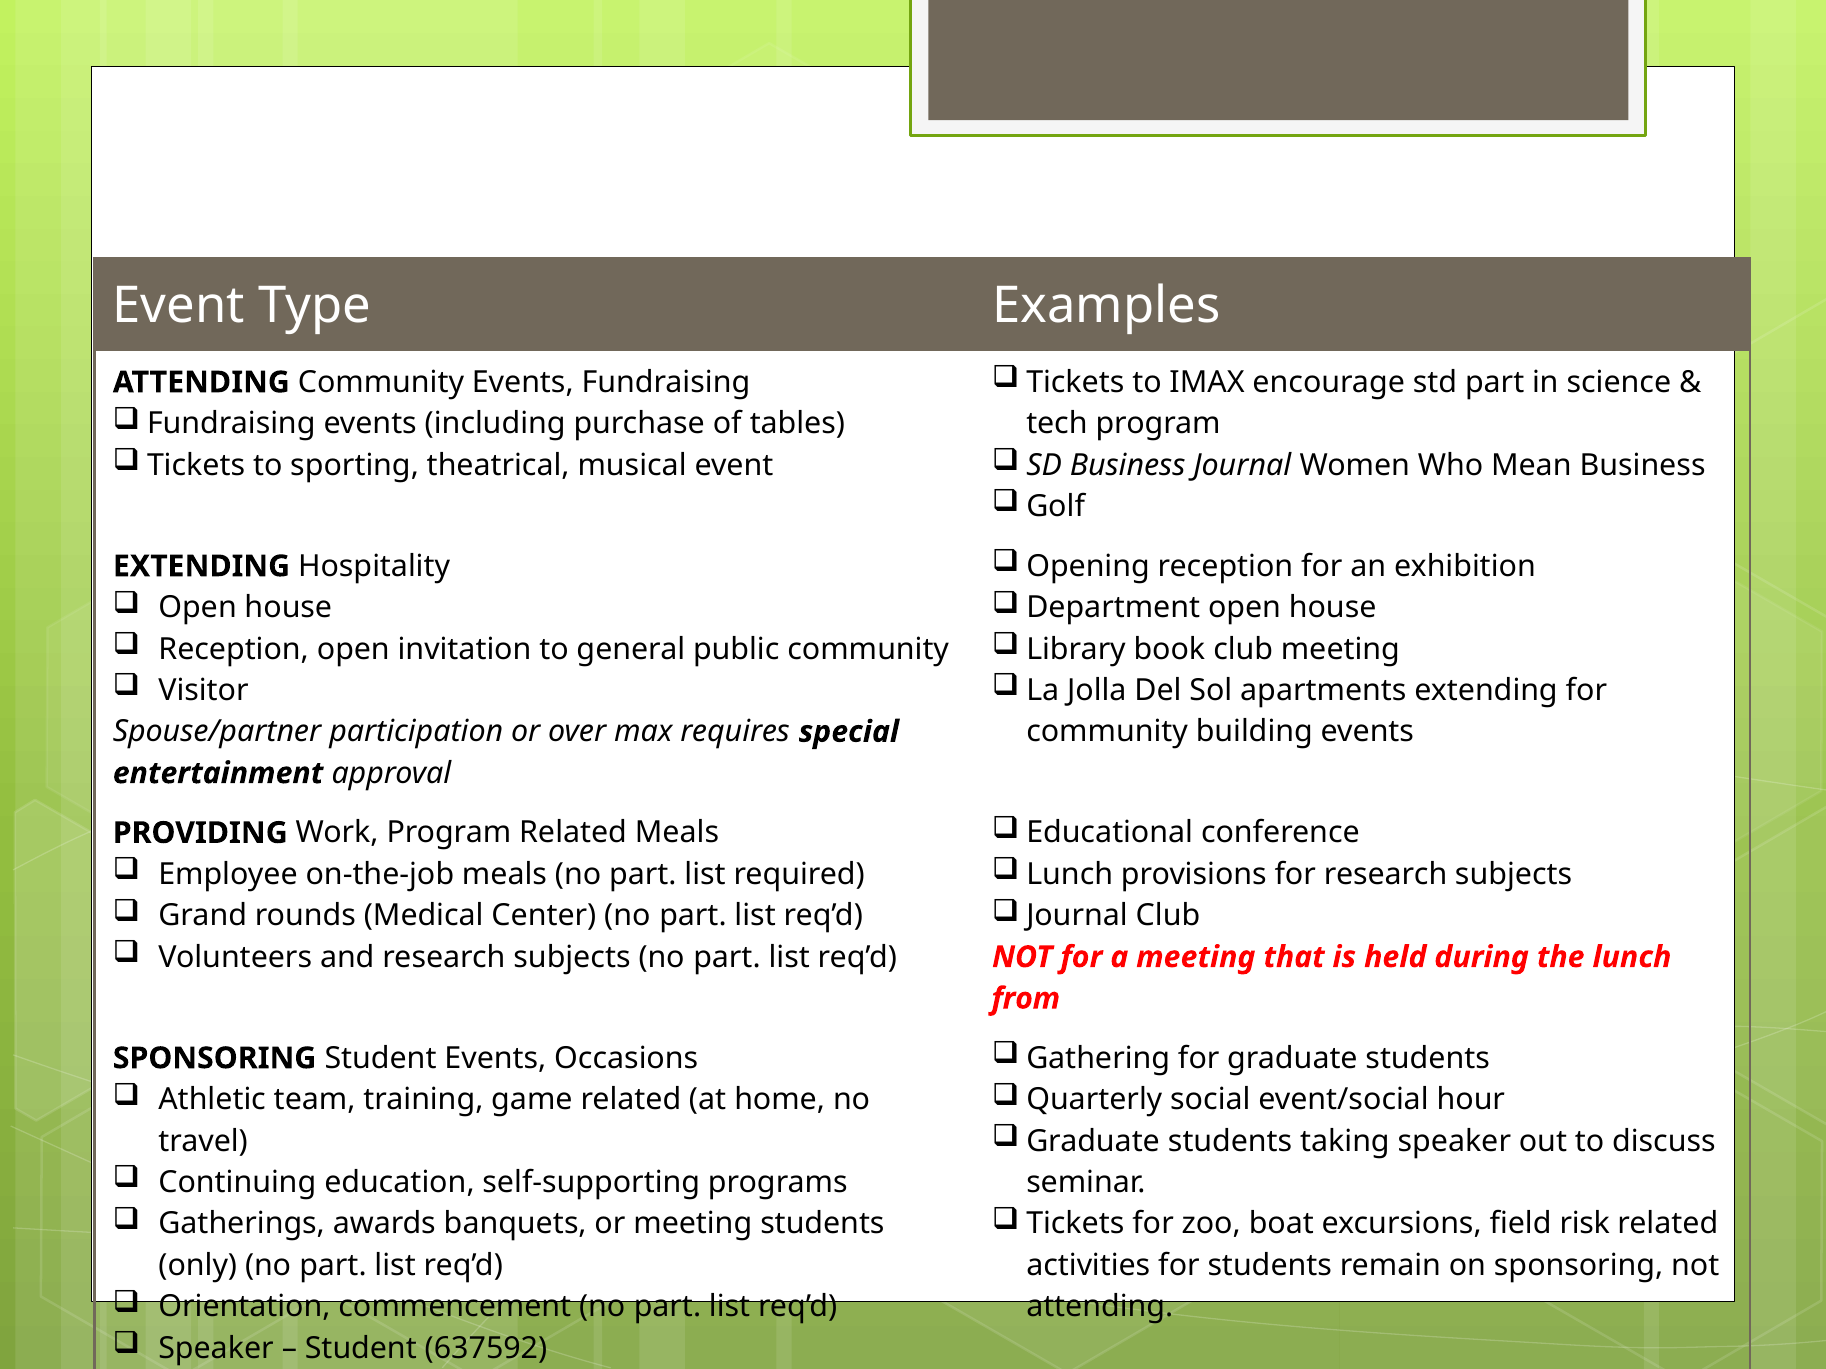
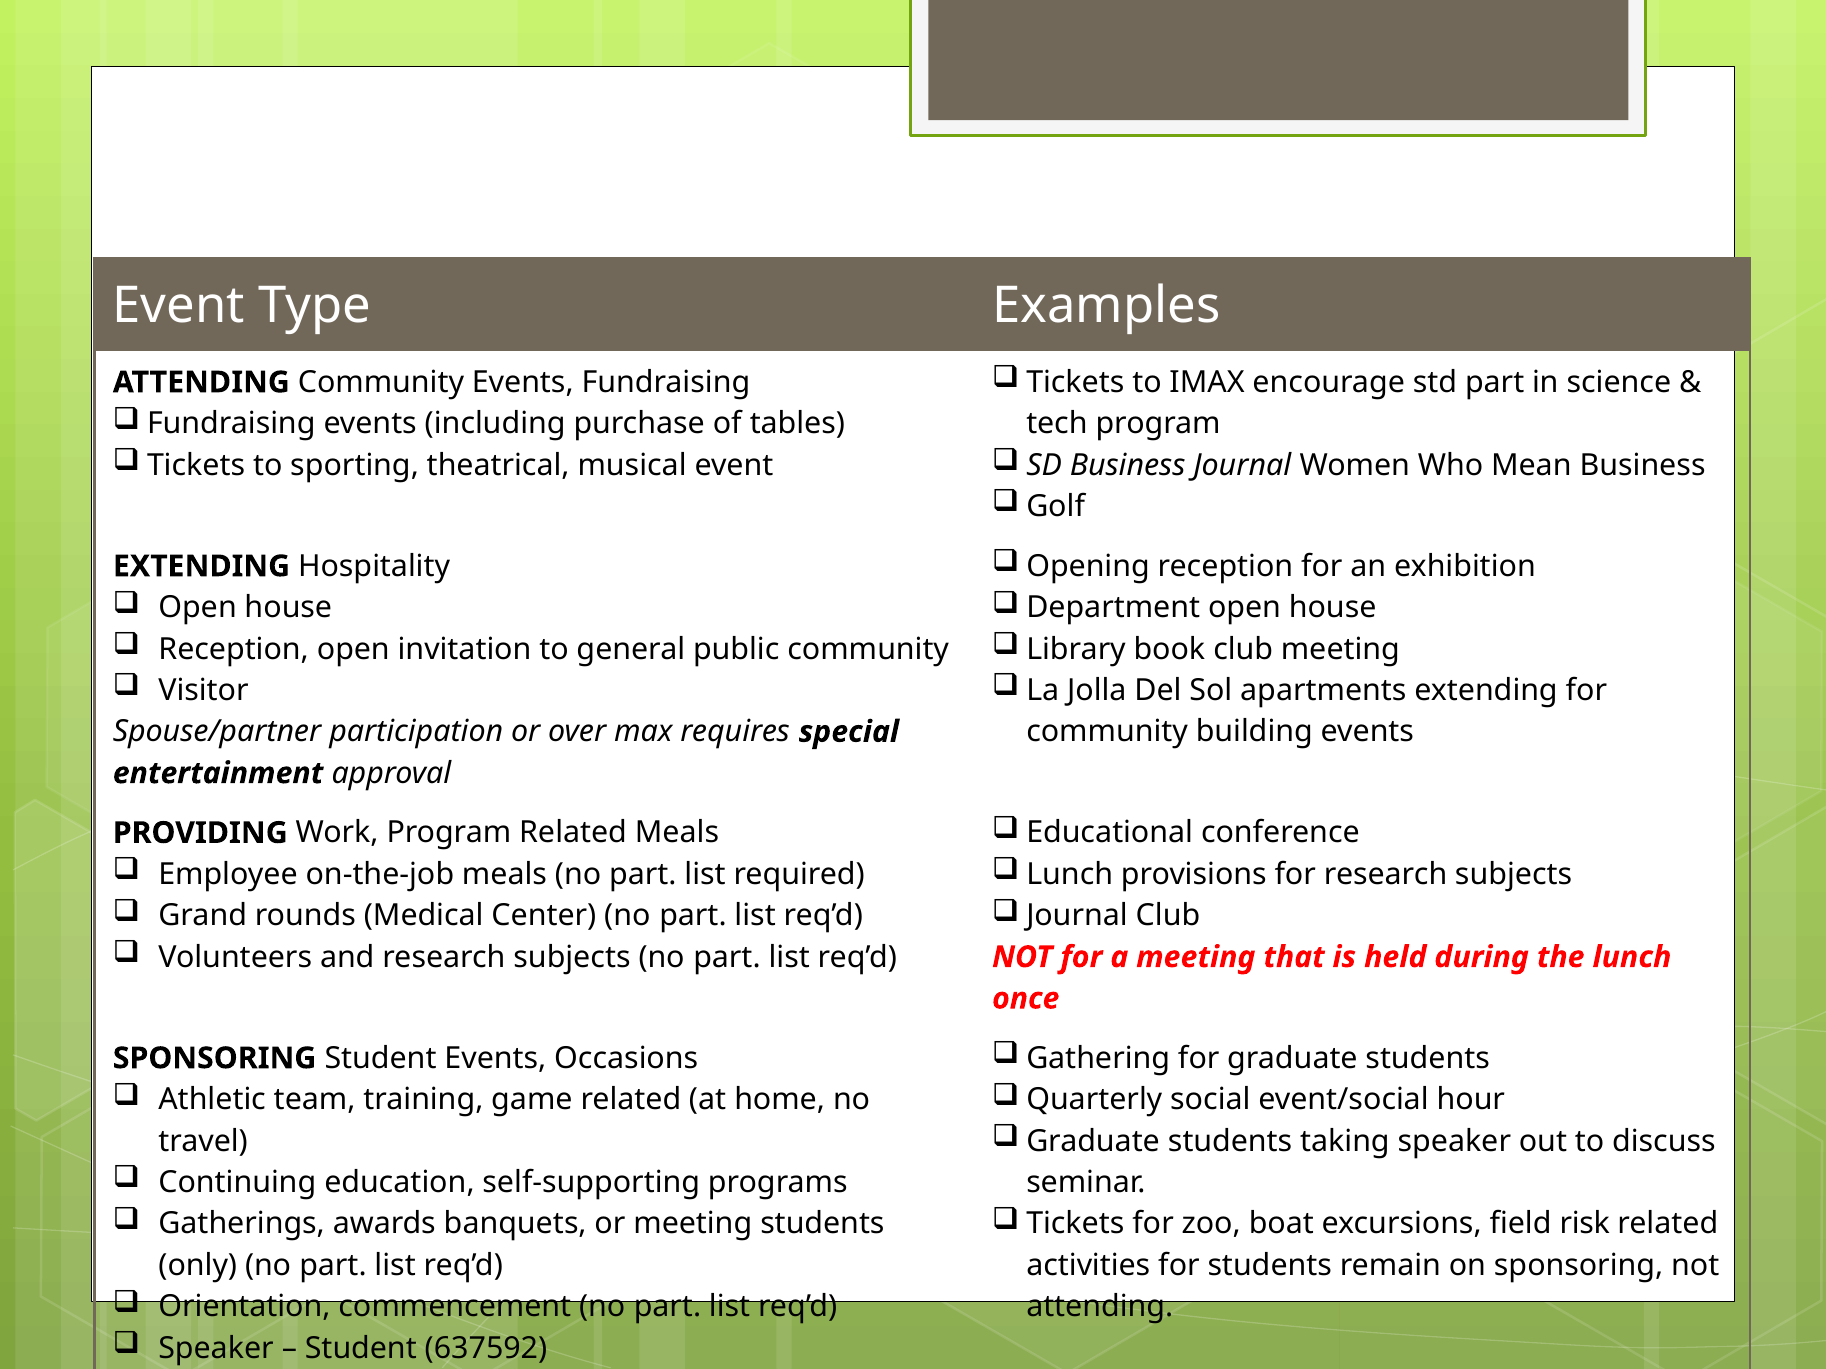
from: from -> once (1026, 999)
